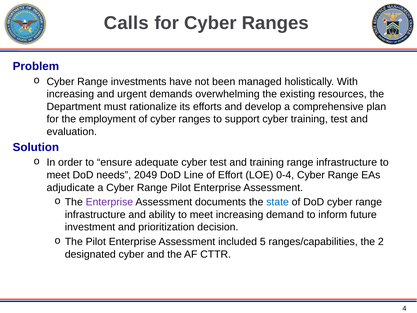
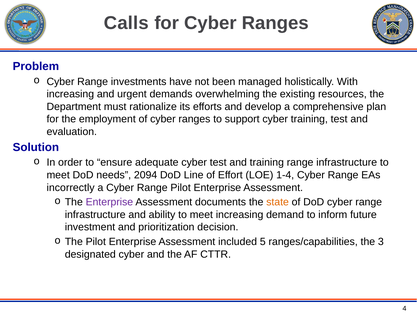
2049: 2049 -> 2094 (146, 175)
0-4: 0-4 -> 1-4 (285, 175)
adjudicate: adjudicate -> incorrectly (71, 187)
state colour: blue -> orange (278, 202)
2: 2 -> 3 (381, 242)
